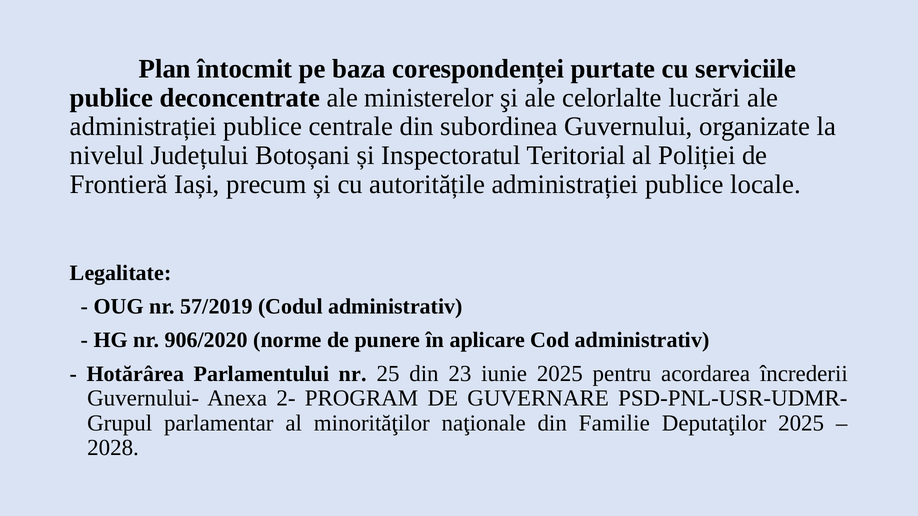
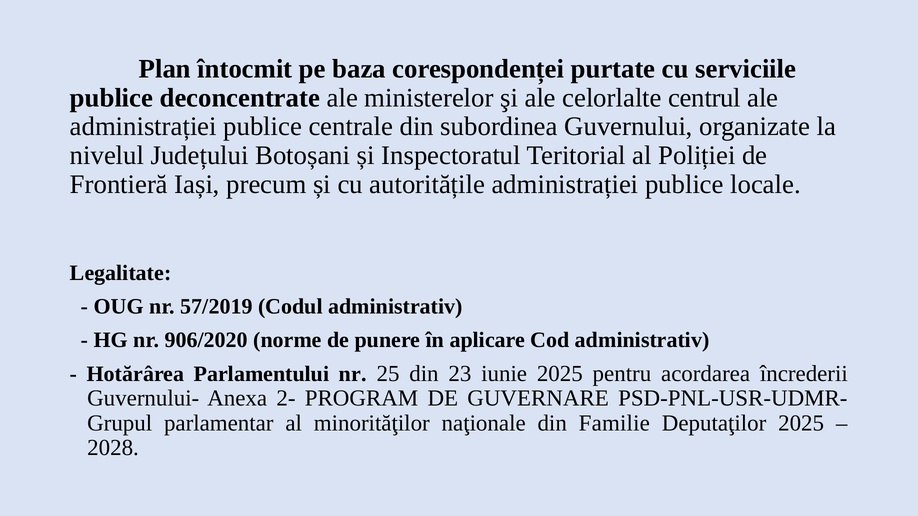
lucrări: lucrări -> centrul (705, 98)
